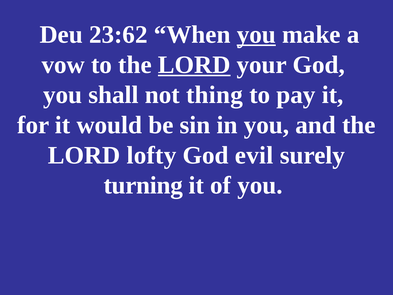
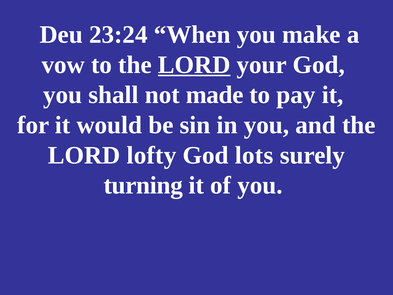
23:62: 23:62 -> 23:24 (118, 35)
you underline: present -> none (256, 35)
thing: thing -> made (215, 95)
evil: evil -> lots (254, 155)
